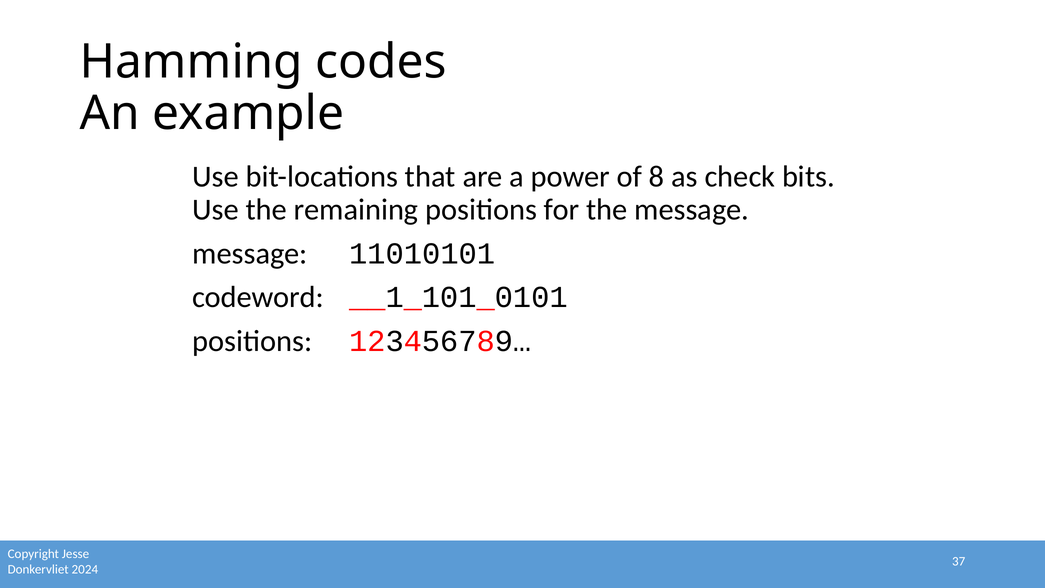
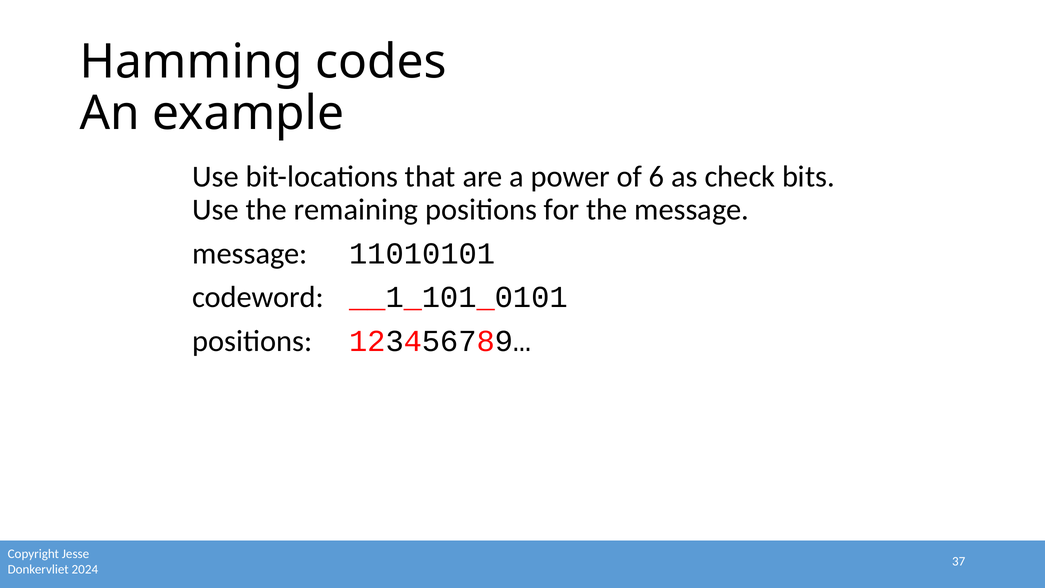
8: 8 -> 6 (657, 177)
